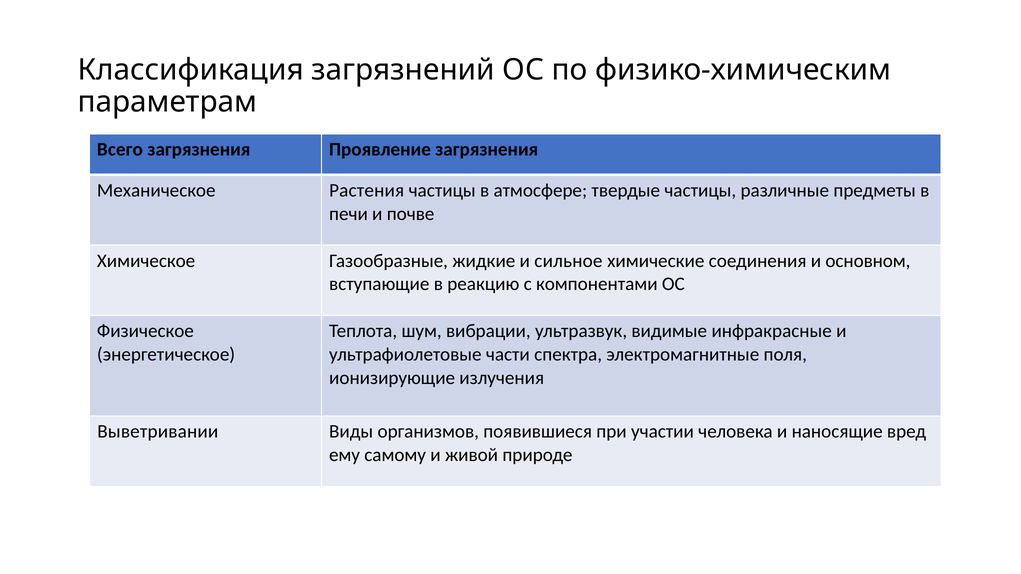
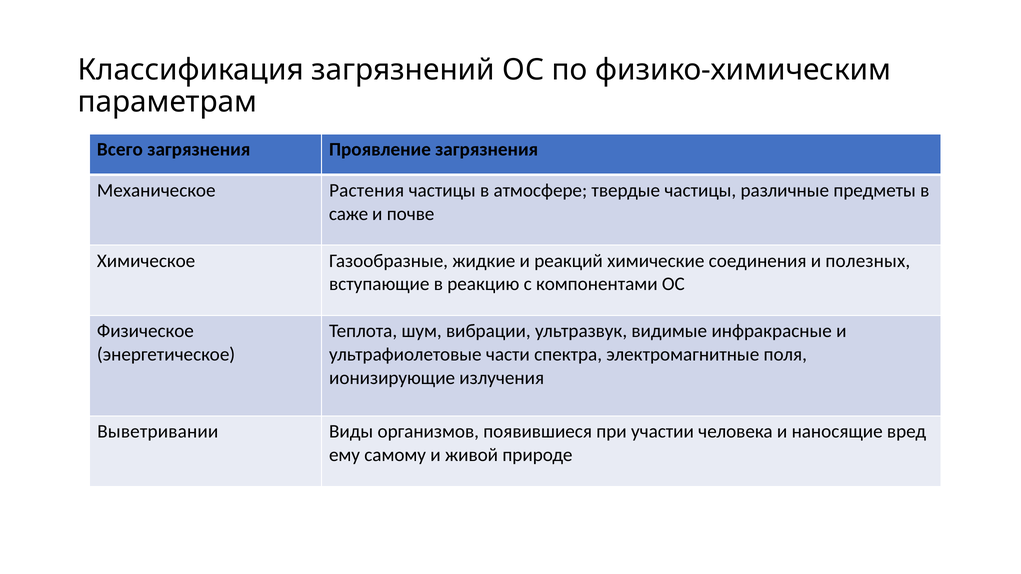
печи: печи -> саже (349, 214)
сильное: сильное -> реакций (569, 261)
основном: основном -> полезных (868, 261)
